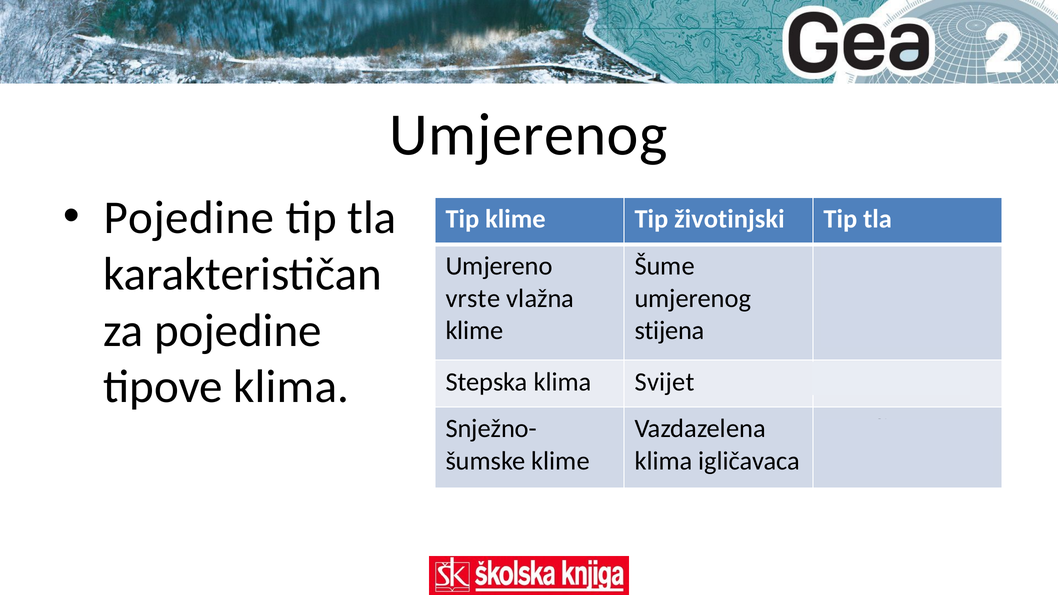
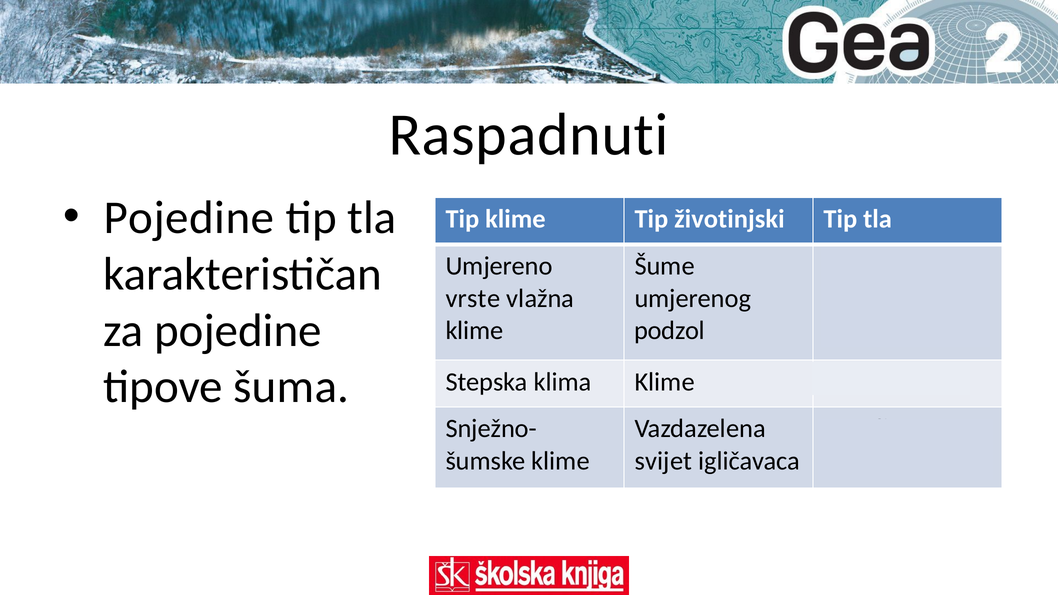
Umjerenog: Umjerenog -> Raspadnuti (528, 135)
stijena: stijena -> podzol (670, 331)
tipove klima: klima -> šuma (291, 387)
klima Svijet: Svijet -> Klime (665, 382)
klima: klima -> svijet (663, 461)
